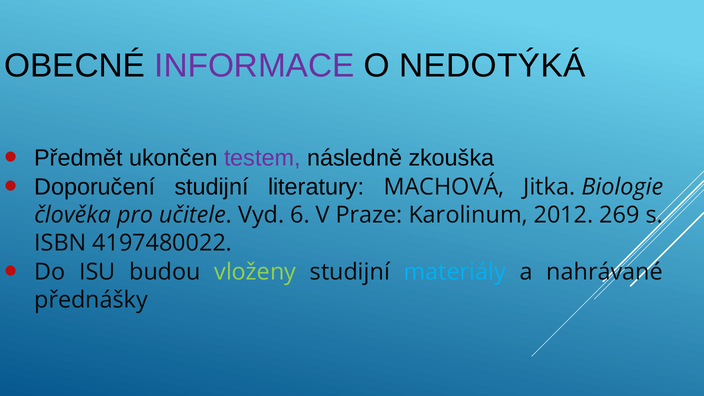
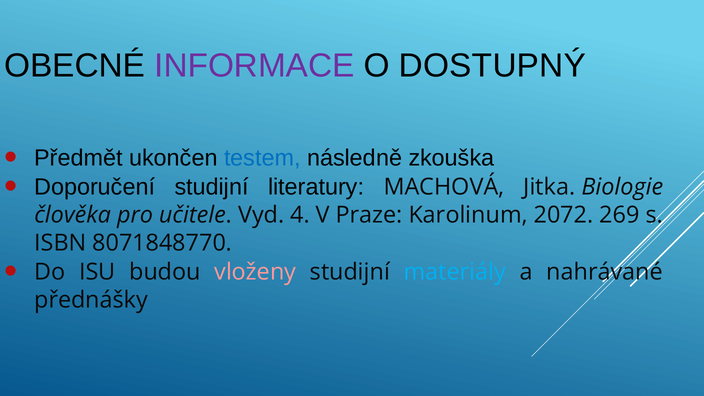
NEDOTÝKÁ: NEDOTÝKÁ -> DOSTUPNÝ (492, 66)
testem colour: purple -> blue (262, 158)
6: 6 -> 4 (300, 215)
2012: 2012 -> 2072 (564, 215)
4197480022: 4197480022 -> 8071848770 (162, 243)
vloženy colour: light green -> pink (255, 272)
